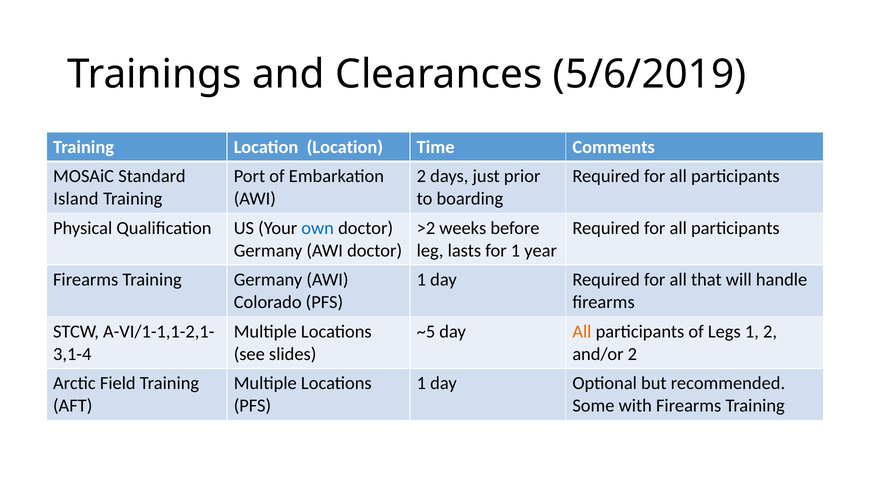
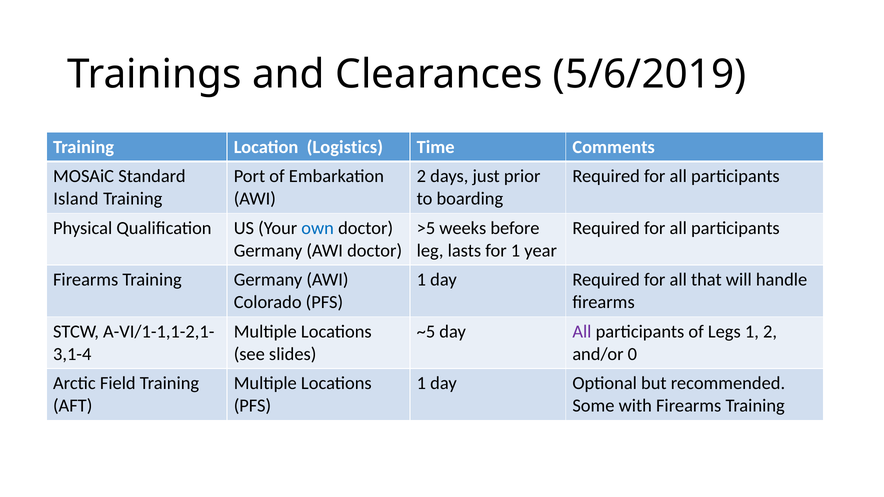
Location Location: Location -> Logistics (345, 147)
>2: >2 -> >5 (426, 228)
All colour: orange -> purple (582, 332)
and/or 2: 2 -> 0 (632, 354)
